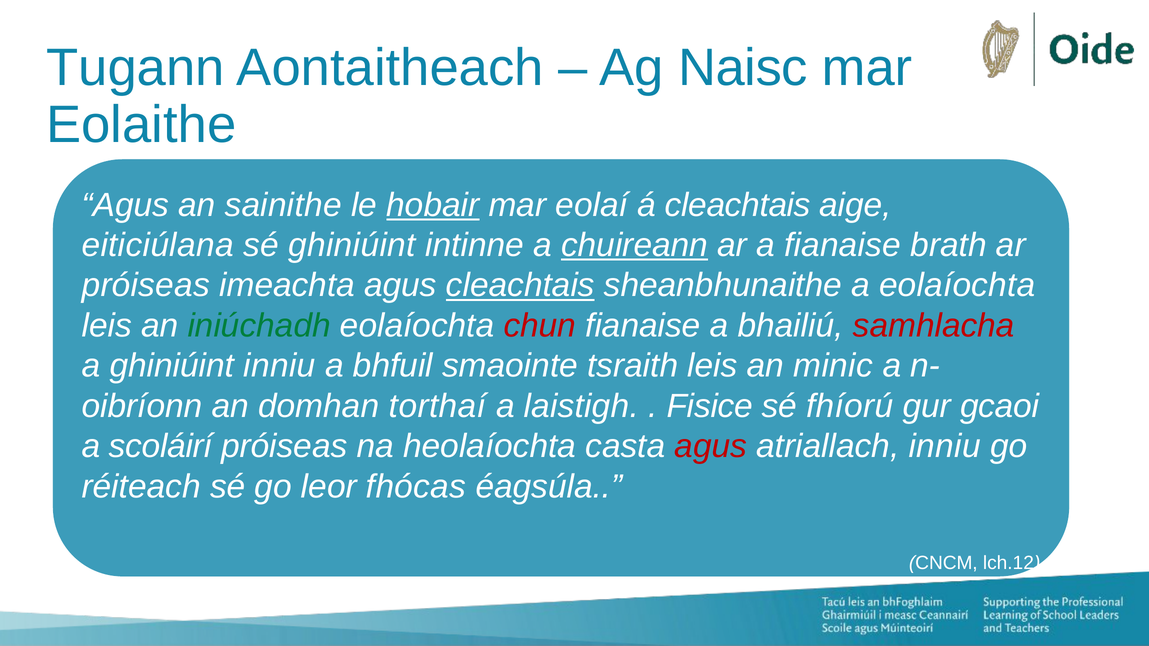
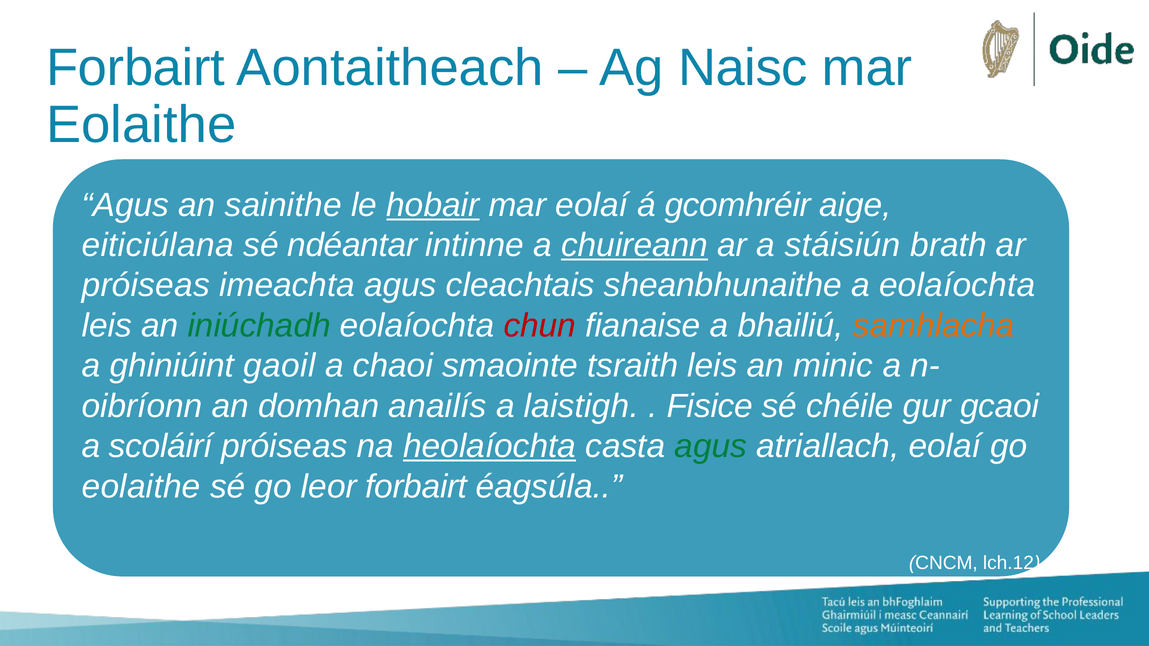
Tugann: Tugann -> Forbairt (136, 68)
á cleachtais: cleachtais -> gcomhréir (738, 205)
sé ghiniúint: ghiniúint -> ndéantar (352, 245)
a fianaise: fianaise -> stáisiún (843, 245)
cleachtais underline: present -> none (520, 286)
samhlacha colour: red -> orange (934, 326)
ghiniúint inniu: inniu -> gaoil (279, 366)
bhfuil: bhfuil -> chaoi (393, 366)
torthaí: torthaí -> anailís (437, 406)
fhíorú: fhíorú -> chéile (850, 406)
heolaíochta underline: none -> present (490, 447)
agus colour: red -> green (711, 447)
atriallach inniu: inniu -> eolaí (945, 447)
réiteach: réiteach -> eolaithe (141, 487)
leor fhócas: fhócas -> forbairt (416, 487)
